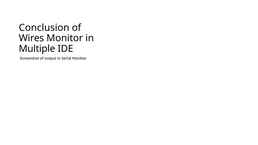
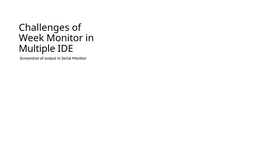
Conclusion: Conclusion -> Challenges (44, 28)
Wires: Wires -> Week (31, 38)
